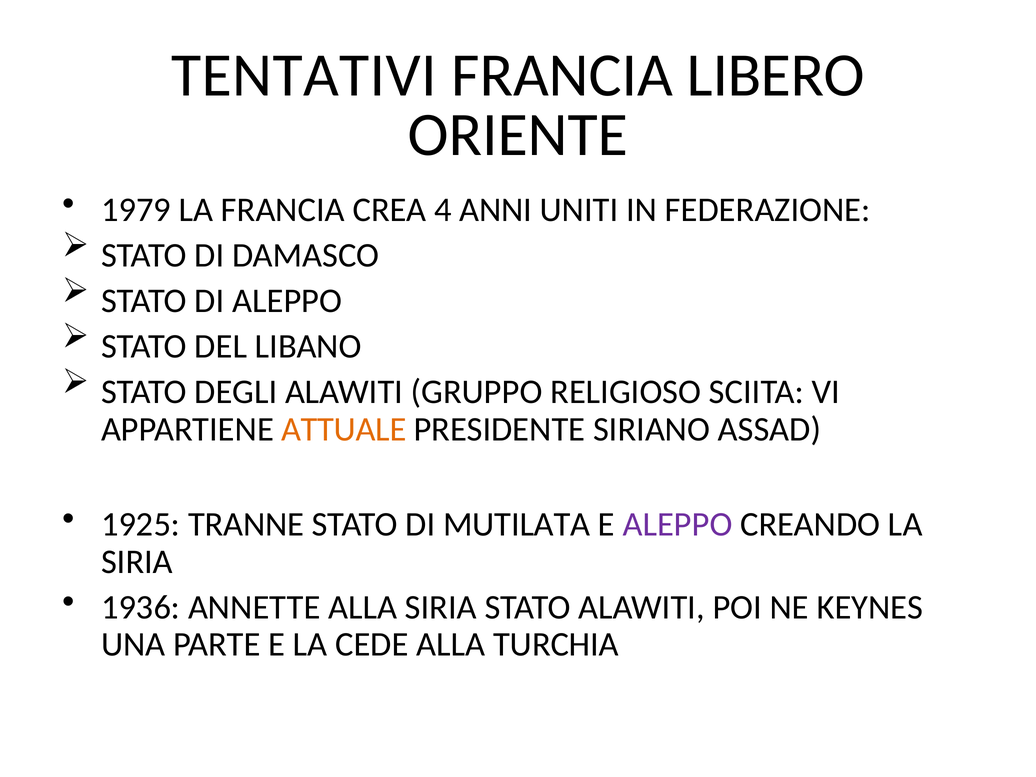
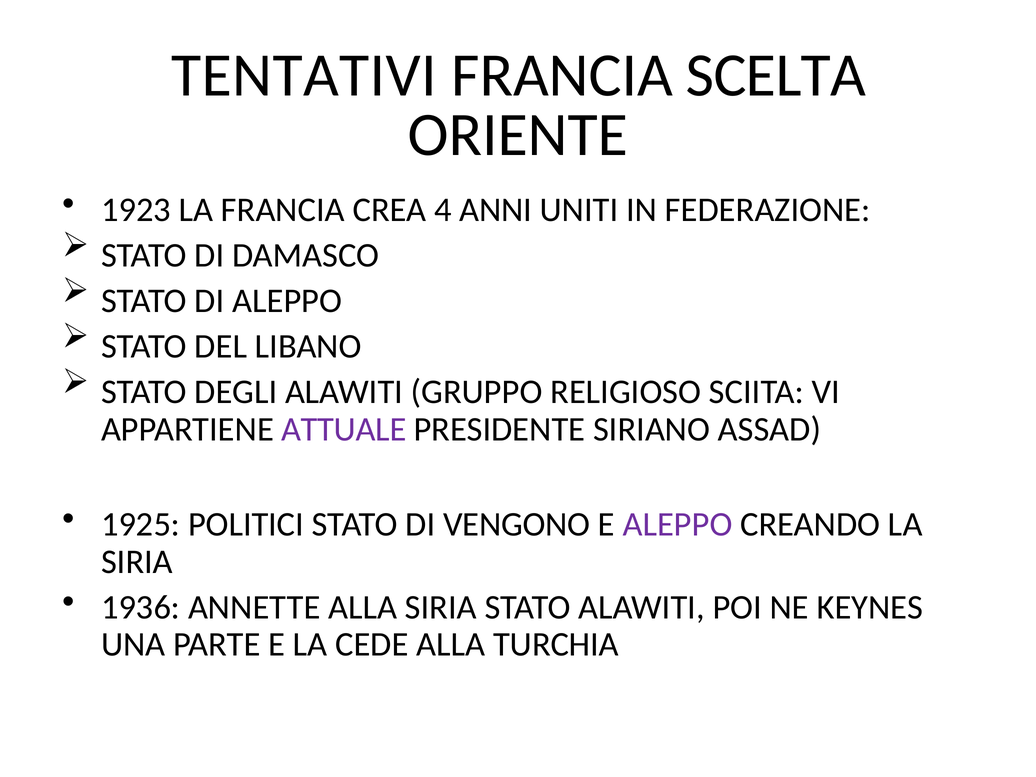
LIBERO: LIBERO -> SCELTA (776, 75)
1979: 1979 -> 1923 (136, 210)
ATTUALE colour: orange -> purple (344, 429)
TRANNE: TRANNE -> POLITICI (246, 524)
MUTILATA: MUTILATA -> VENGONO (517, 524)
